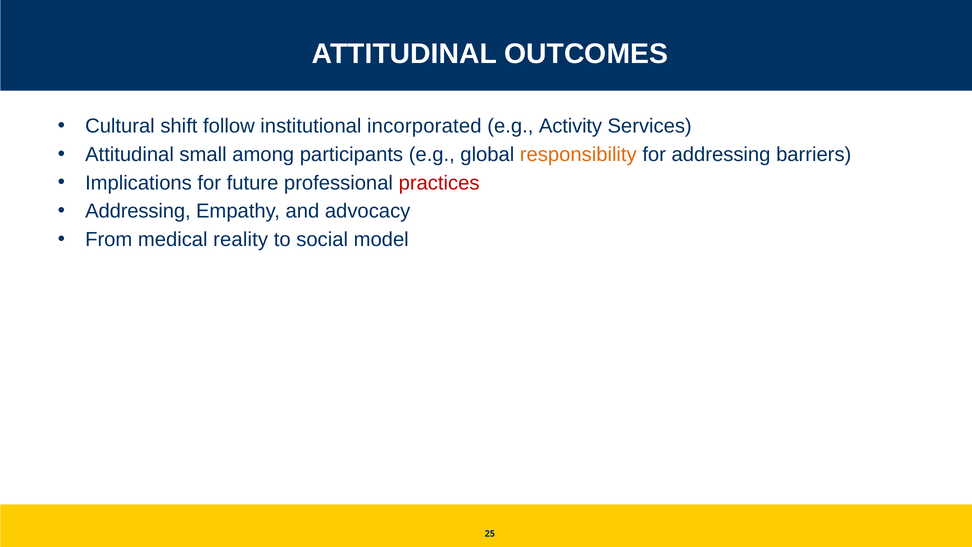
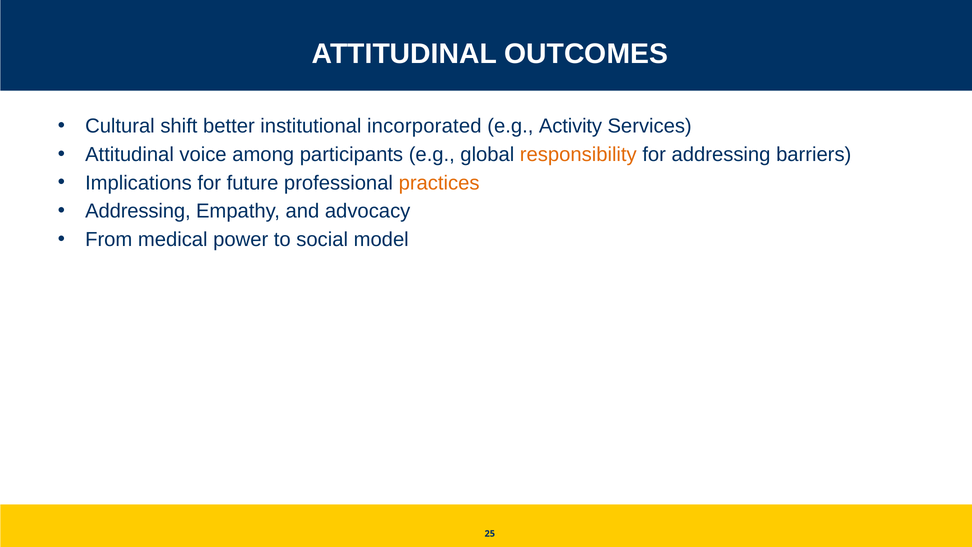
follow: follow -> better (229, 126)
small: small -> voice (203, 155)
practices colour: red -> orange (439, 183)
reality: reality -> power (241, 240)
